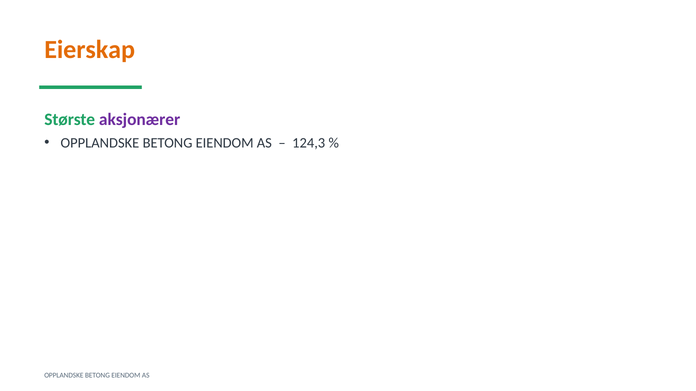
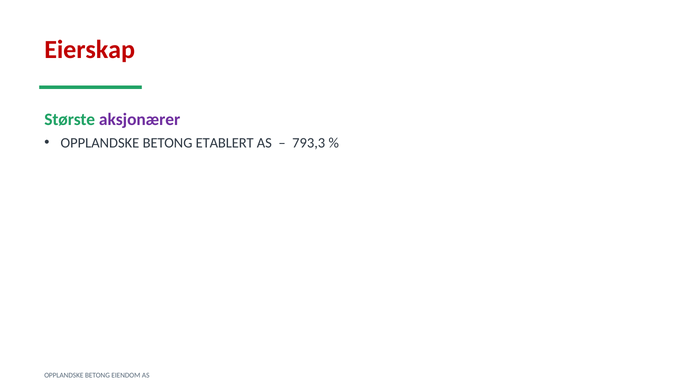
Eierskap colour: orange -> red (90, 50)
EIENDOM: EIENDOM -> ETABLERT (225, 143)
124,3: 124,3 -> 793,3 (309, 143)
